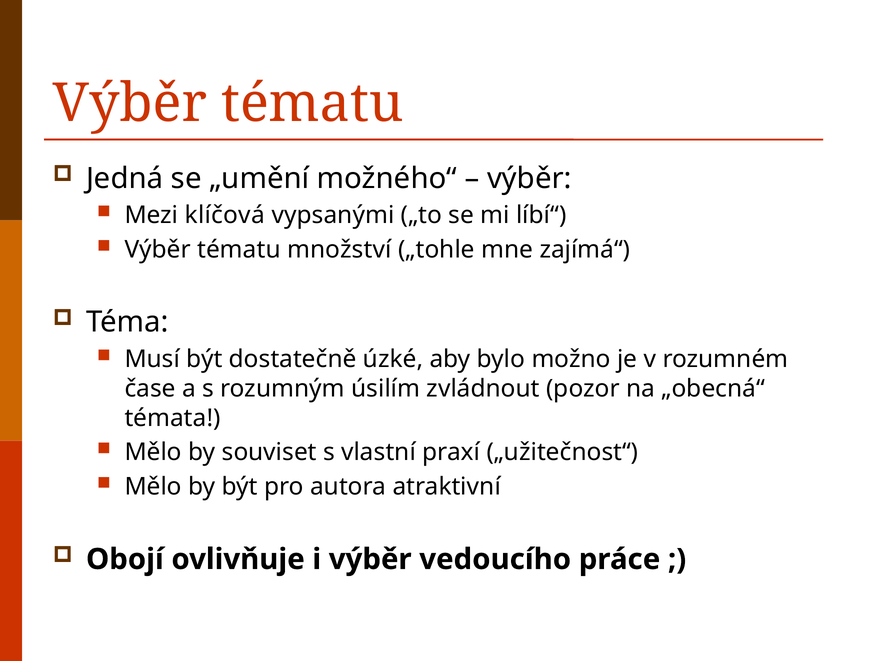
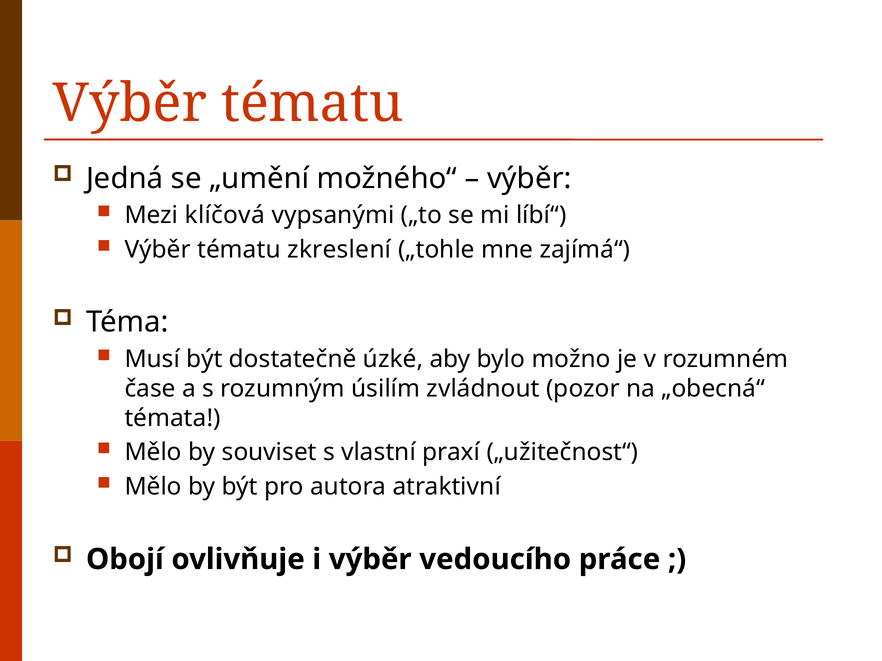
množství: množství -> zkreslení (339, 250)
